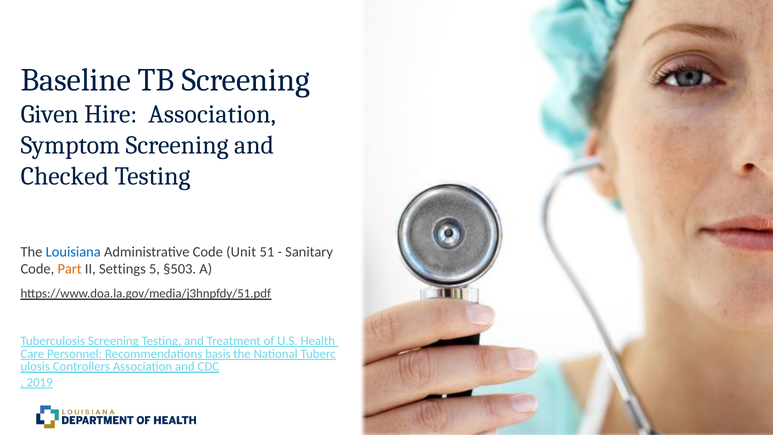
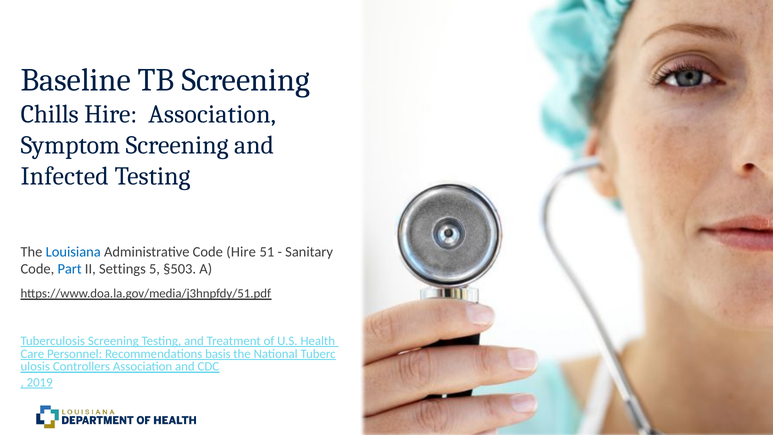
Given: Given -> Chills (50, 114)
Checked: Checked -> Infected (65, 176)
Code Unit: Unit -> Hire (241, 252)
Part colour: orange -> blue (70, 269)
